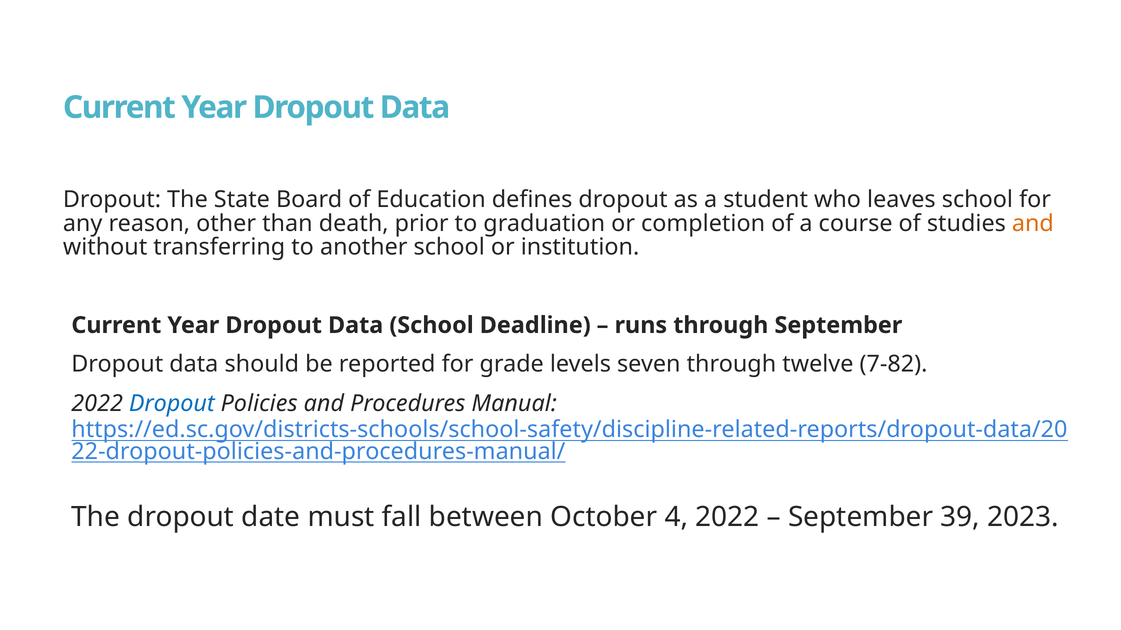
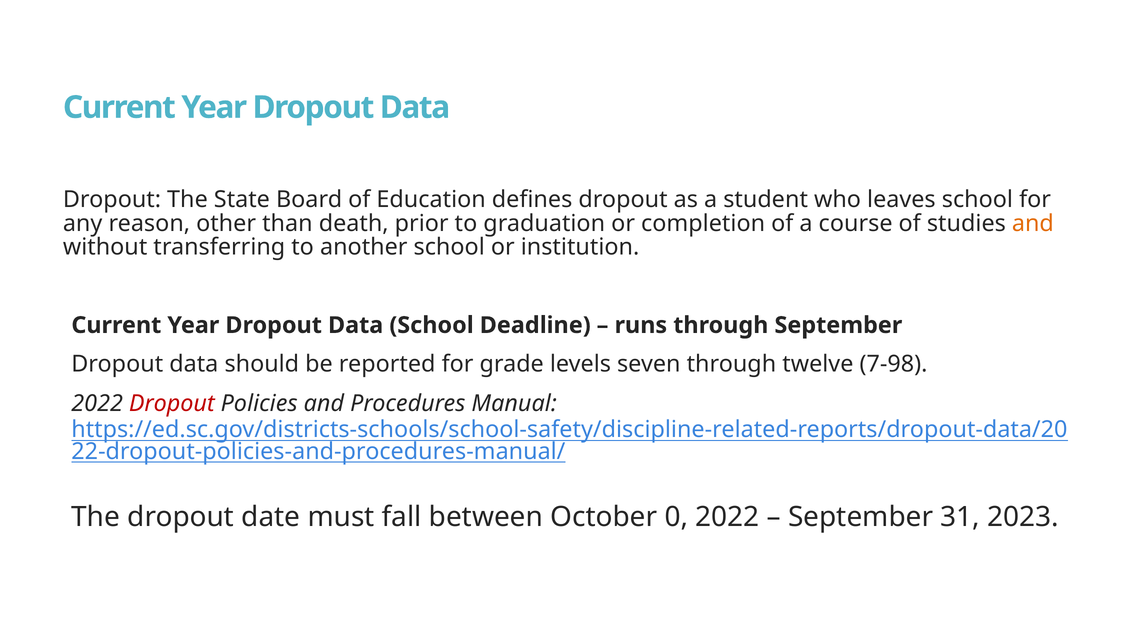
7-82: 7-82 -> 7-98 (894, 365)
Dropout colour: blue -> red (172, 404)
4: 4 -> 0 (676, 518)
39: 39 -> 31 (960, 518)
